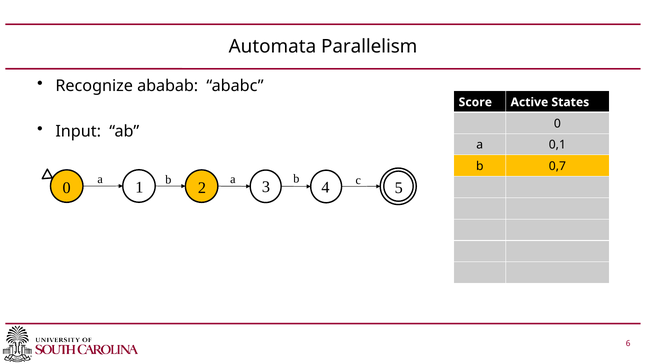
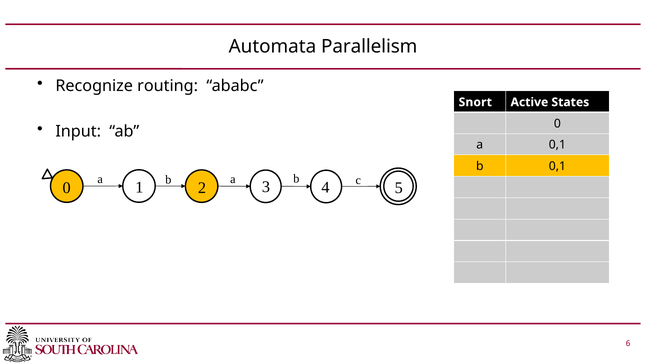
ababab: ababab -> routing (168, 86)
Score: Score -> Snort (475, 102)
b 0,7: 0,7 -> 0,1 (557, 166)
